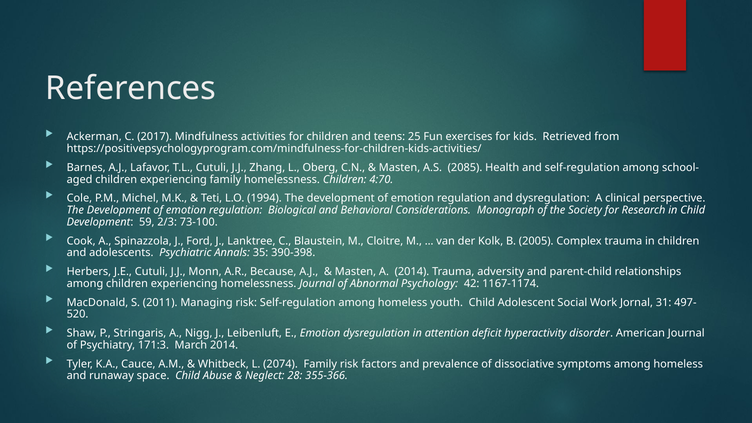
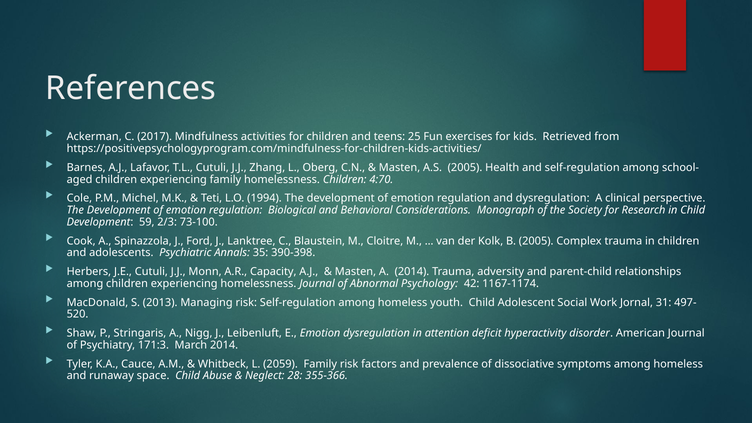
A.S 2085: 2085 -> 2005 (465, 168)
Because: Because -> Capacity (273, 272)
2011: 2011 -> 2013 (160, 302)
2074: 2074 -> 2059 (281, 364)
